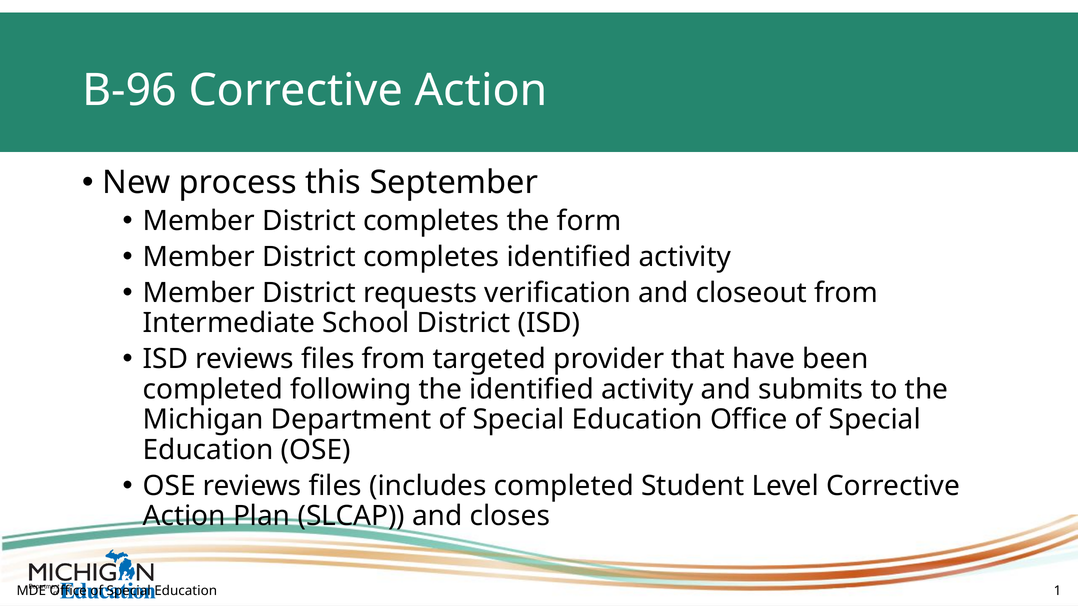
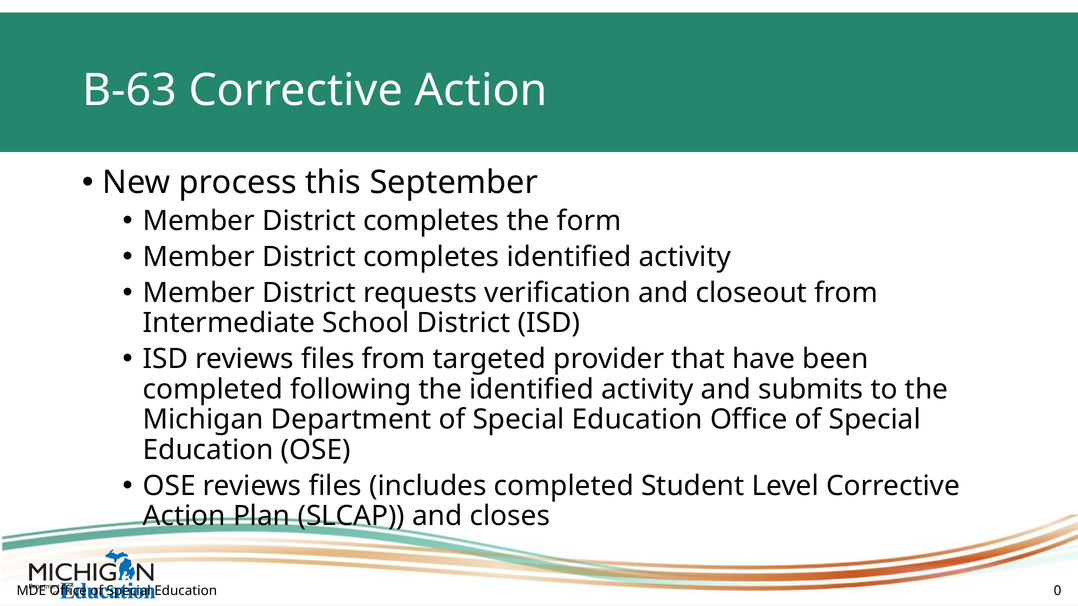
B-96: B-96 -> B-63 (130, 91)
1: 1 -> 0 (1058, 591)
